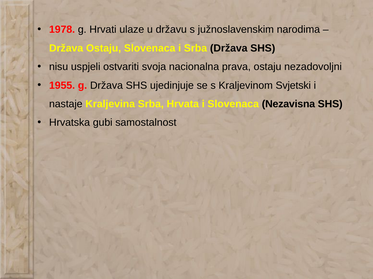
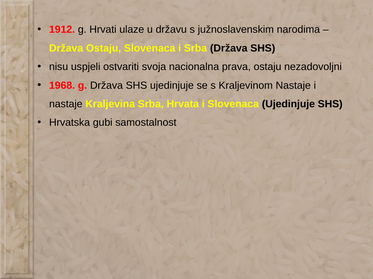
1978: 1978 -> 1912 (62, 30)
1955: 1955 -> 1968 (62, 86)
Kraljevinom Svjetski: Svjetski -> Nastaje (293, 86)
Slovenaca Nezavisna: Nezavisna -> Ujedinjuje (288, 104)
